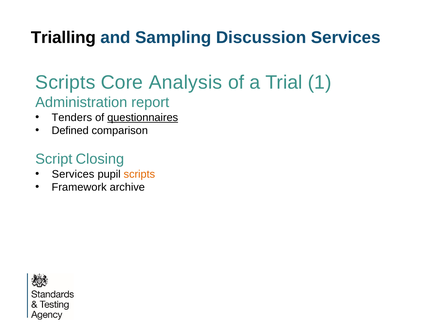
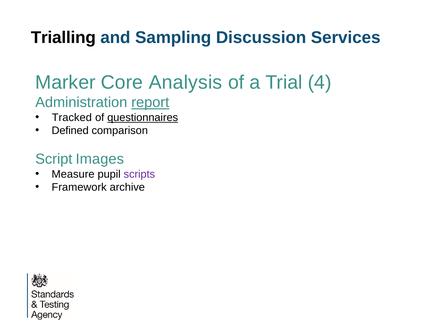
Scripts: Scripts -> Marker (65, 82)
1: 1 -> 4 (320, 82)
report underline: none -> present (150, 103)
Tenders: Tenders -> Tracked (72, 118)
Closing: Closing -> Images (100, 159)
Services: Services -> Measure (73, 174)
scripts colour: orange -> purple (139, 174)
